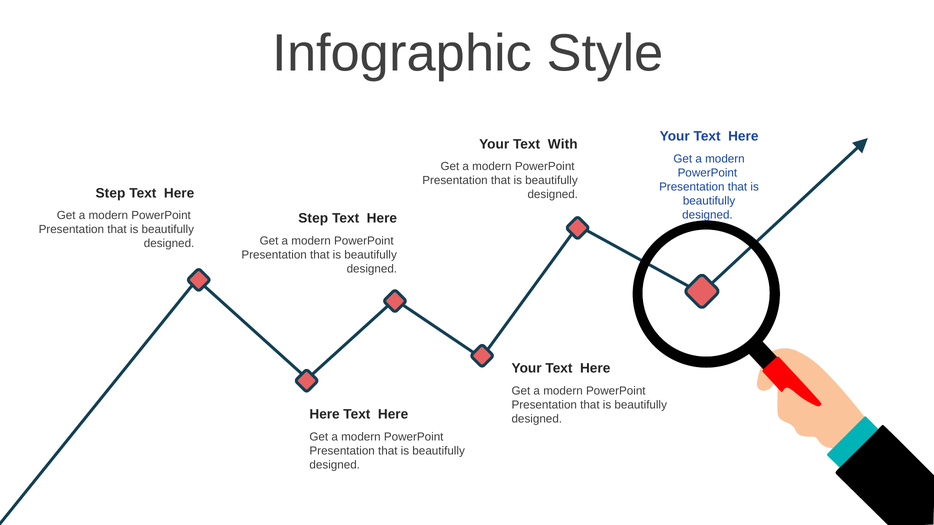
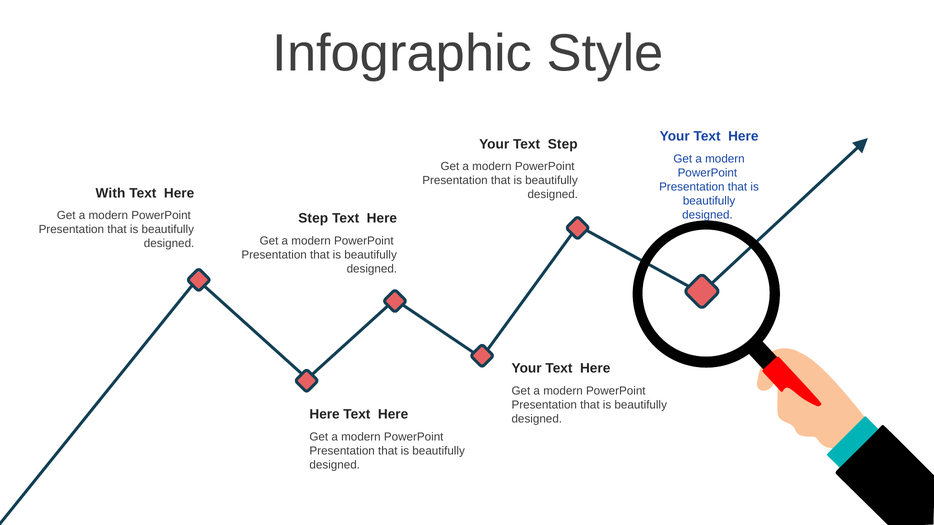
Text With: With -> Step (563, 144)
Step: Step -> With (110, 193)
